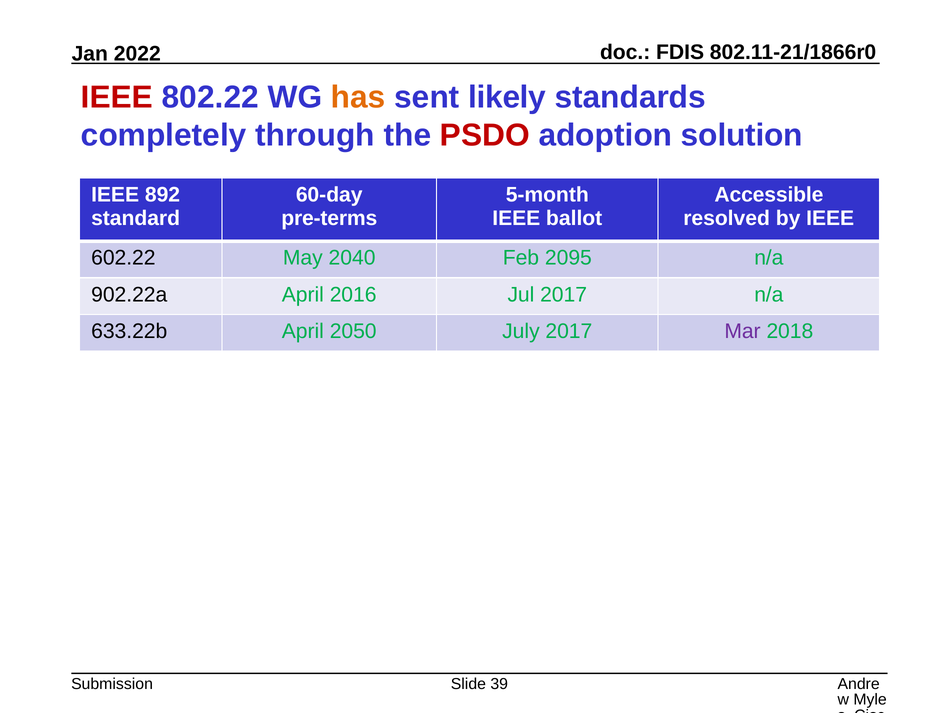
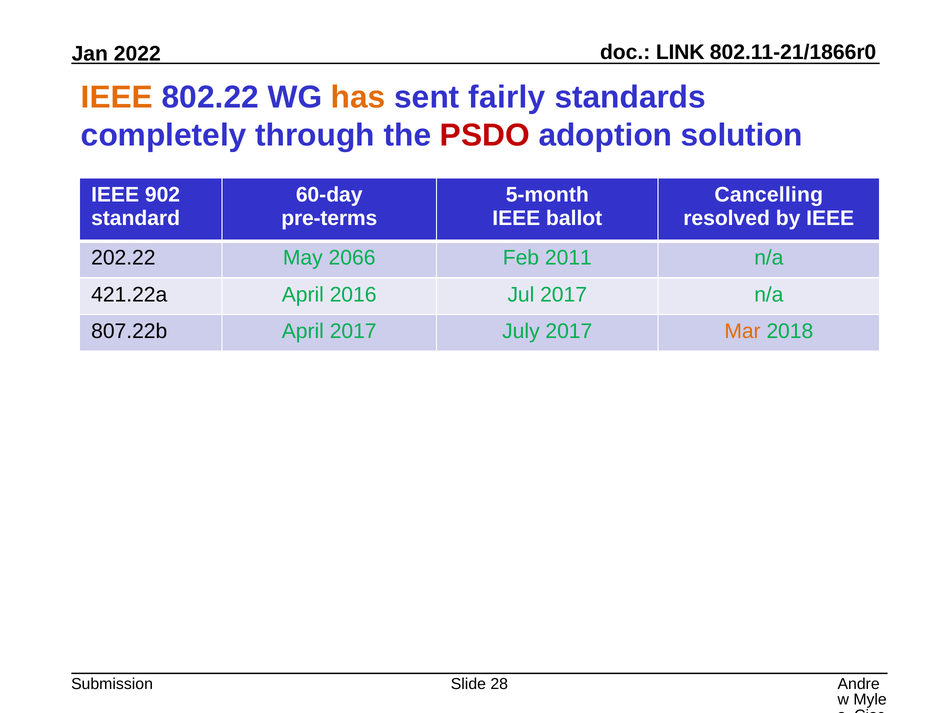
FDIS: FDIS -> LINK (680, 52)
IEEE colour: red -> orange (117, 97)
likely: likely -> fairly (507, 97)
892: 892 -> 902 (163, 195)
Accessible: Accessible -> Cancelling (769, 195)
602.22: 602.22 -> 202.22 (123, 258)
2040: 2040 -> 2066 (352, 258)
2095: 2095 -> 2011 (568, 258)
902.22a: 902.22a -> 421.22a (129, 295)
633.22b: 633.22b -> 807.22b (129, 331)
April 2050: 2050 -> 2017 (353, 331)
Mar colour: purple -> orange (743, 331)
39: 39 -> 28 (499, 684)
